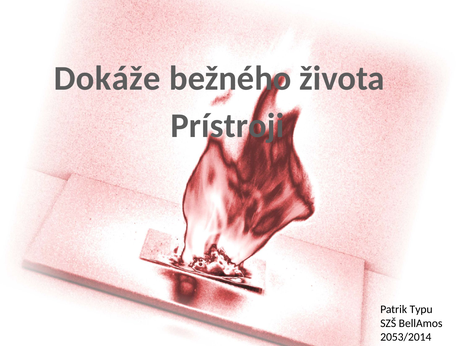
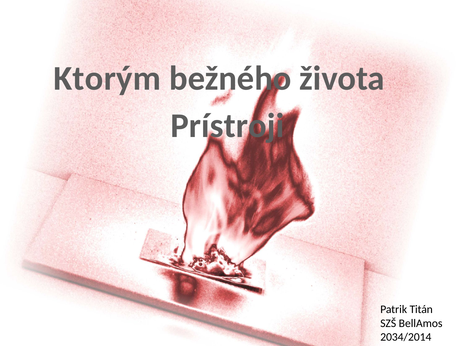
Dokáže: Dokáže -> Ktorým (107, 79)
Typu: Typu -> Titán (421, 309)
2053/2014: 2053/2014 -> 2034/2014 (406, 337)
